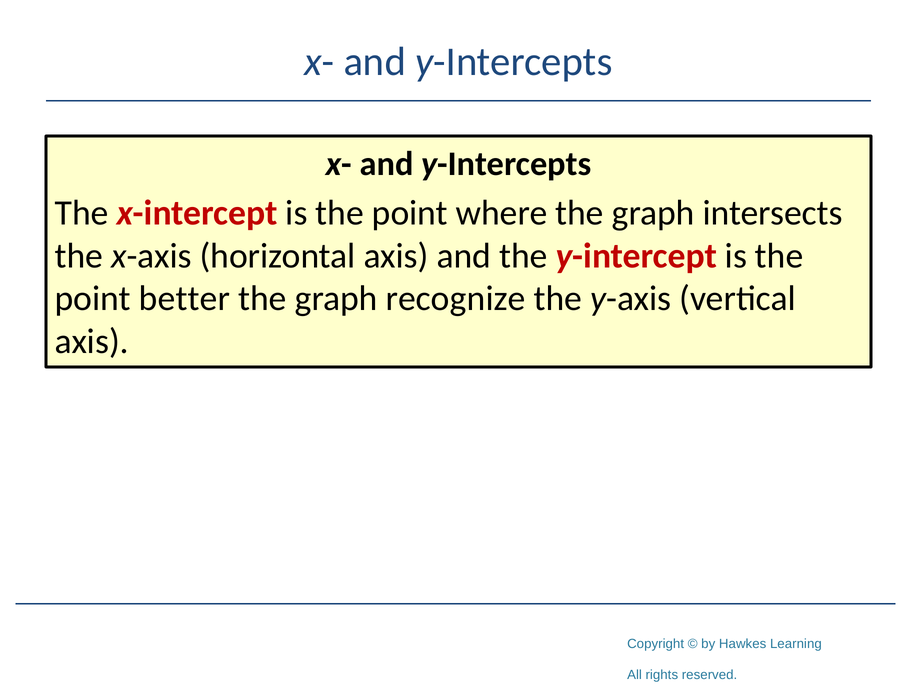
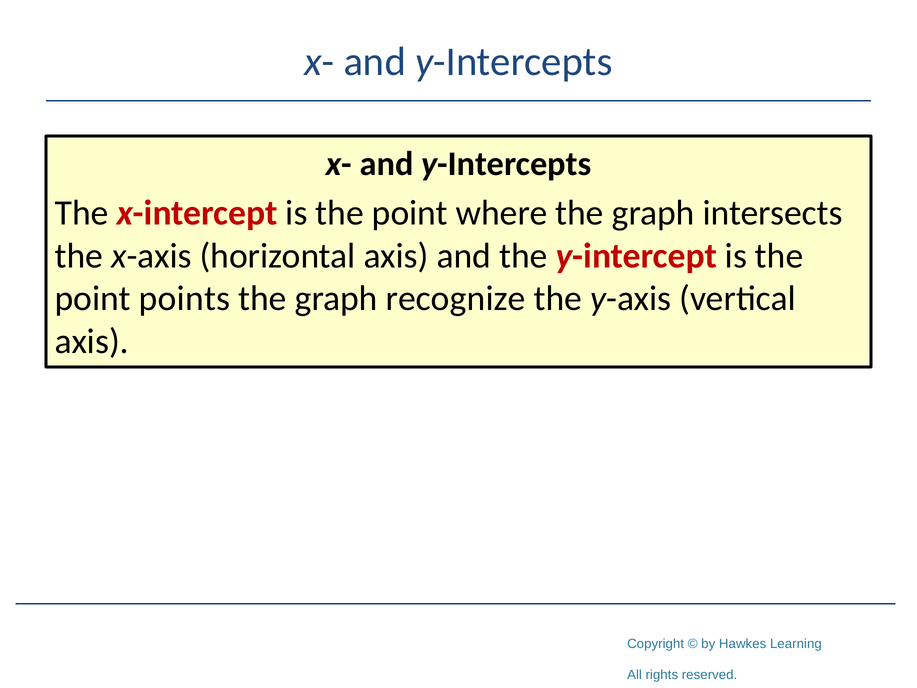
better: better -> points (184, 299)
